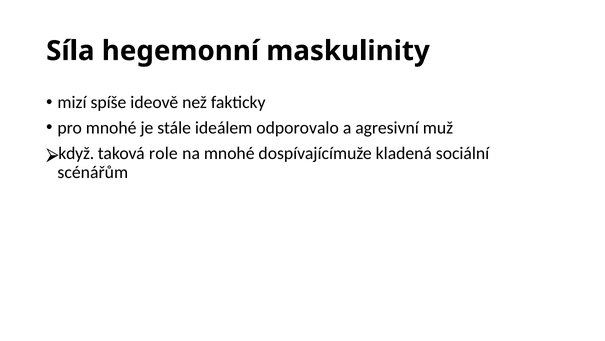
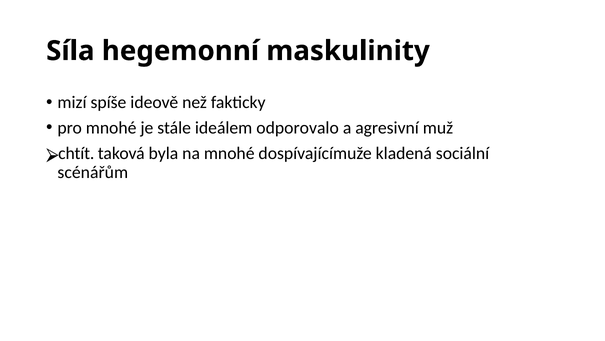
když: když -> chtít (76, 153)
role: role -> byla (163, 153)
